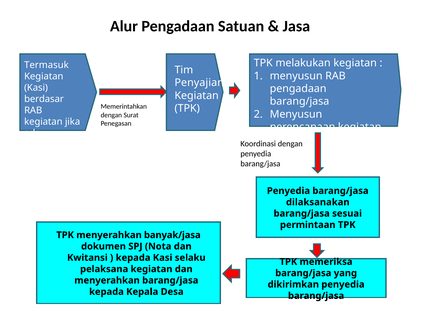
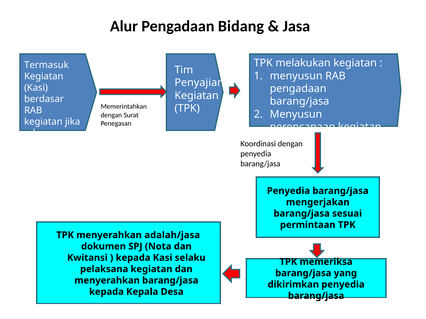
Satuan: Satuan -> Bidang (241, 26)
dilaksanakan: dilaksanakan -> mengerjakan (318, 202)
banyak/jasa: banyak/jasa -> adalah/jasa (172, 235)
